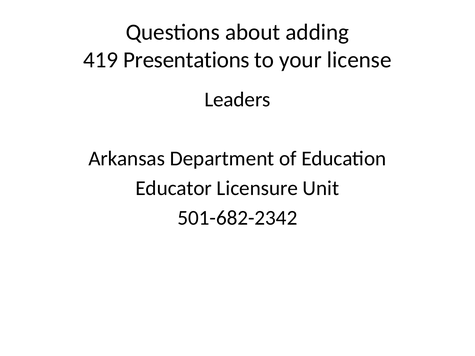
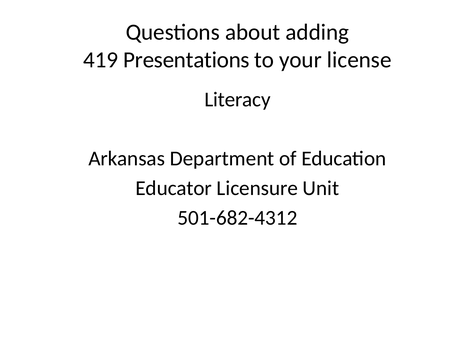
Leaders: Leaders -> Literacy (237, 100)
501-682-2342: 501-682-2342 -> 501-682-4312 (237, 218)
